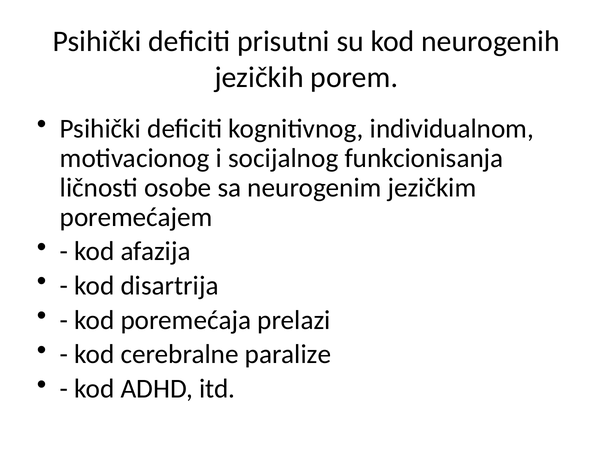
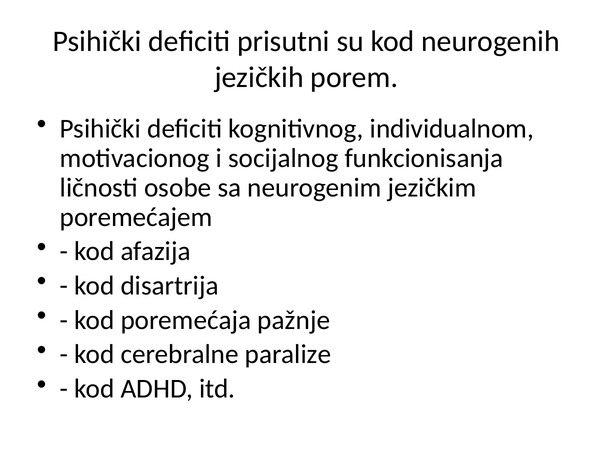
prelazi: prelazi -> pažnje (294, 320)
